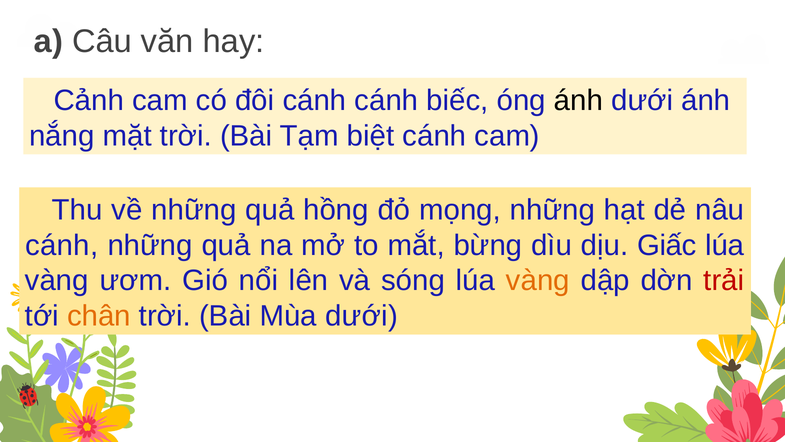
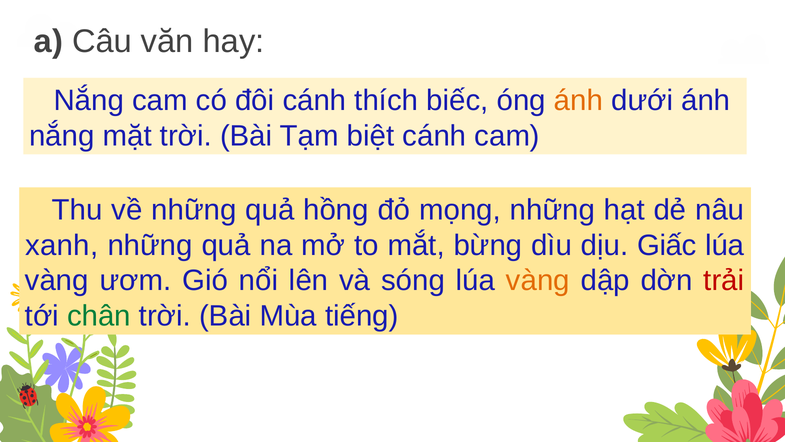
Cảnh: Cảnh -> Nắng (89, 100)
cánh cánh: cánh -> thích (386, 100)
ánh colour: black -> orange (578, 100)
cánh: cánh -> xanh (62, 245)
chân colour: orange -> green (99, 316)
Mùa dưới: dưới -> tiếng (362, 316)
